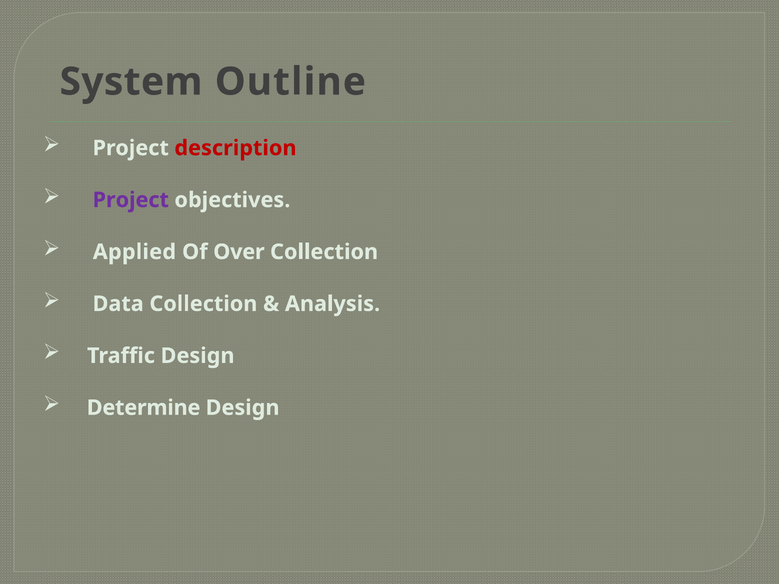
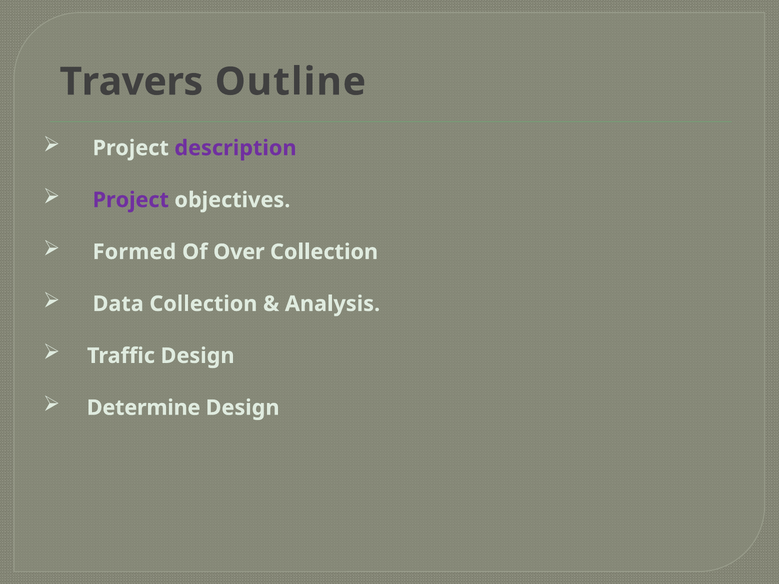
System: System -> Travers (131, 82)
description colour: red -> purple (235, 148)
Applied: Applied -> Formed (134, 252)
